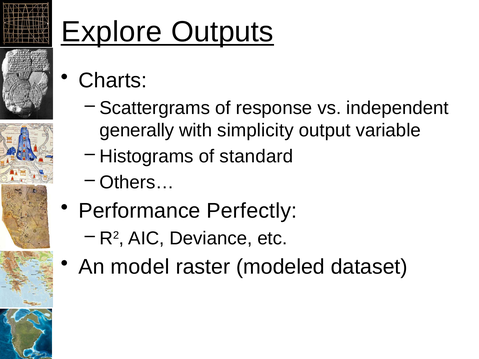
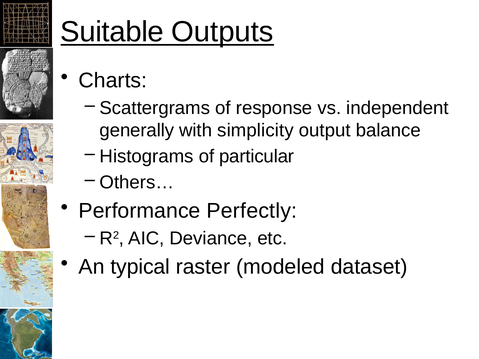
Explore: Explore -> Suitable (112, 32)
variable: variable -> balance (388, 130)
standard: standard -> particular (257, 157)
model: model -> typical (140, 267)
